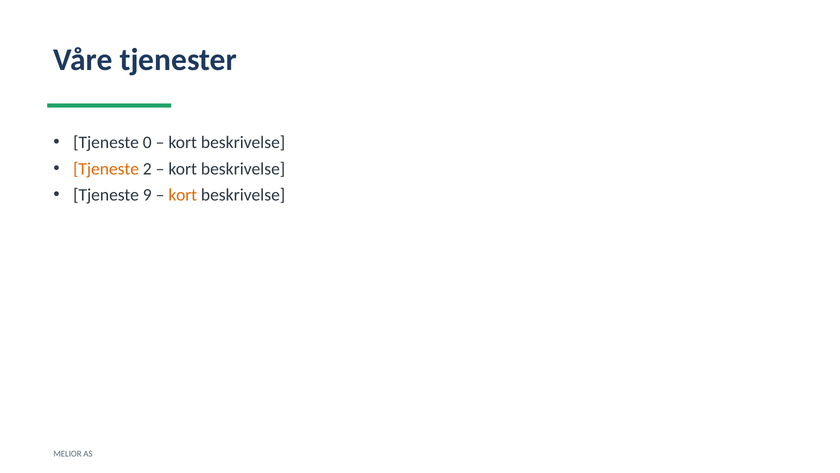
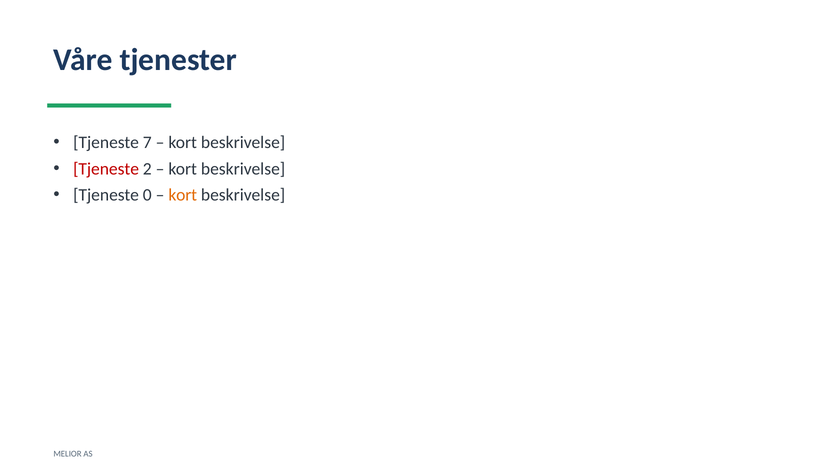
0: 0 -> 7 (147, 142)
Tjeneste colour: orange -> red (106, 169)
9: 9 -> 0 (147, 195)
